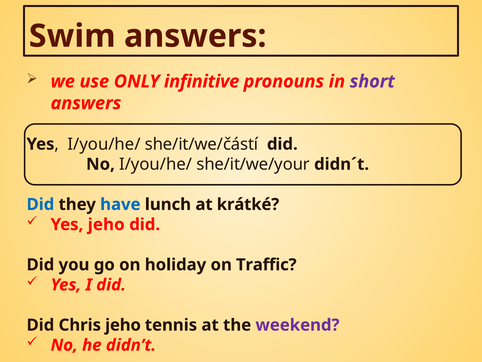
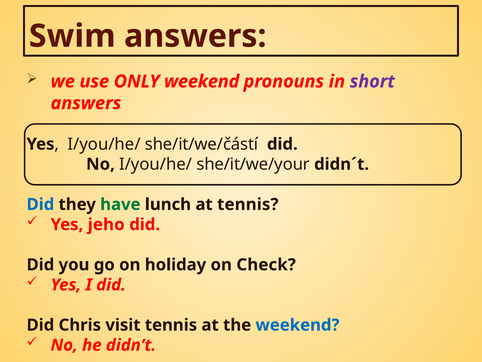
ONLY infinitive: infinitive -> weekend (202, 81)
have colour: blue -> green (120, 204)
at krátké: krátké -> tennis (248, 204)
Traffic: Traffic -> Check (266, 264)
Chris jeho: jeho -> visit (123, 325)
weekend colour: purple -> blue (297, 325)
